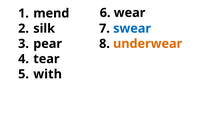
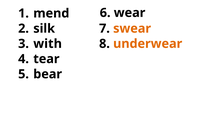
swear colour: blue -> orange (132, 28)
pear: pear -> with (48, 44)
with: with -> bear (48, 74)
